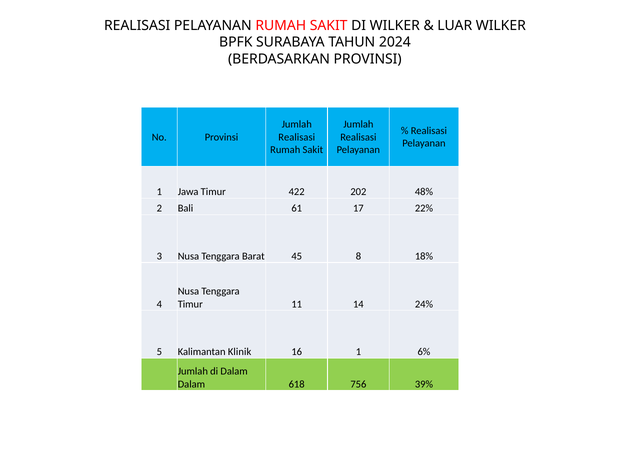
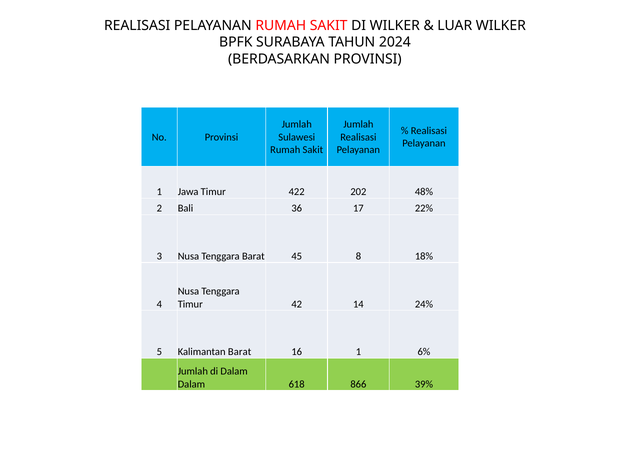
Realisasi: Realisasi -> Sulawesi (297, 137)
61: 61 -> 36 (297, 208)
11: 11 -> 42 (297, 304)
Kalimantan Klinik: Klinik -> Barat (240, 352)
756: 756 -> 866 (358, 384)
